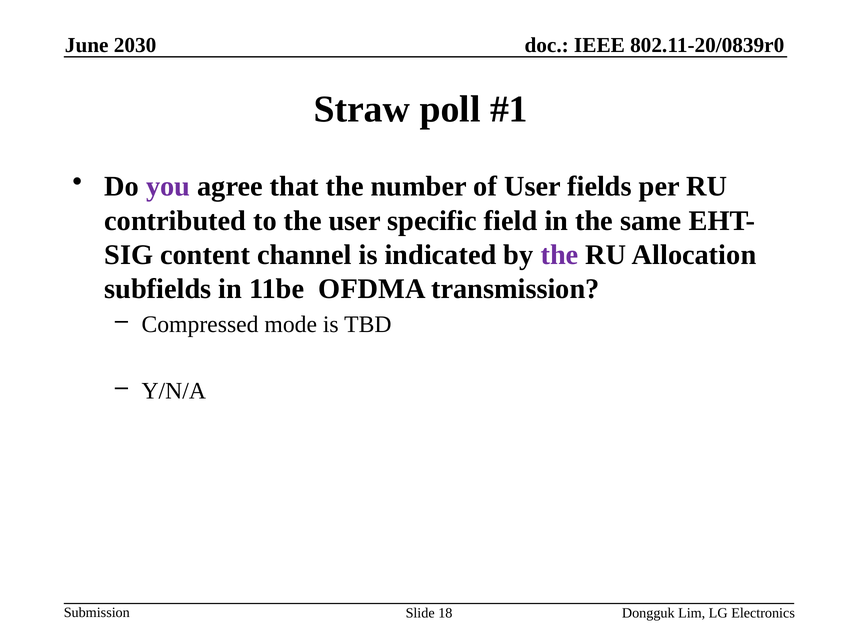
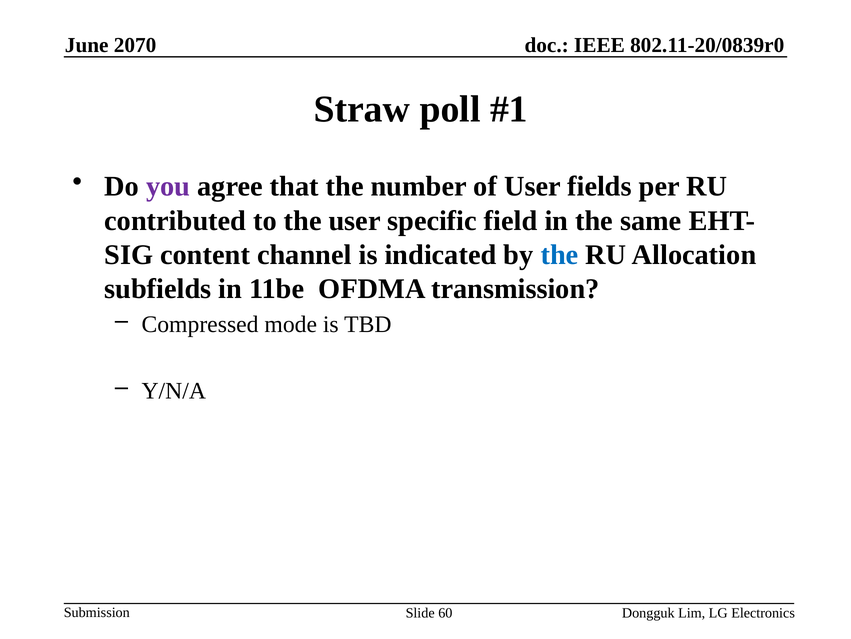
2030: 2030 -> 2070 (135, 45)
the colour: purple -> blue (560, 254)
18: 18 -> 60 (445, 612)
